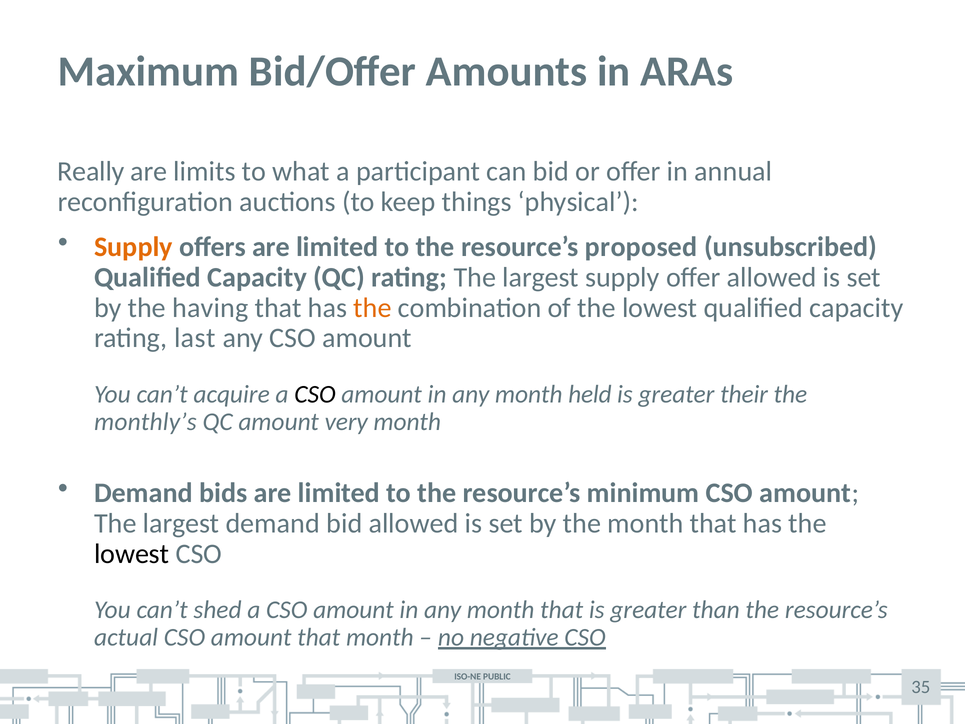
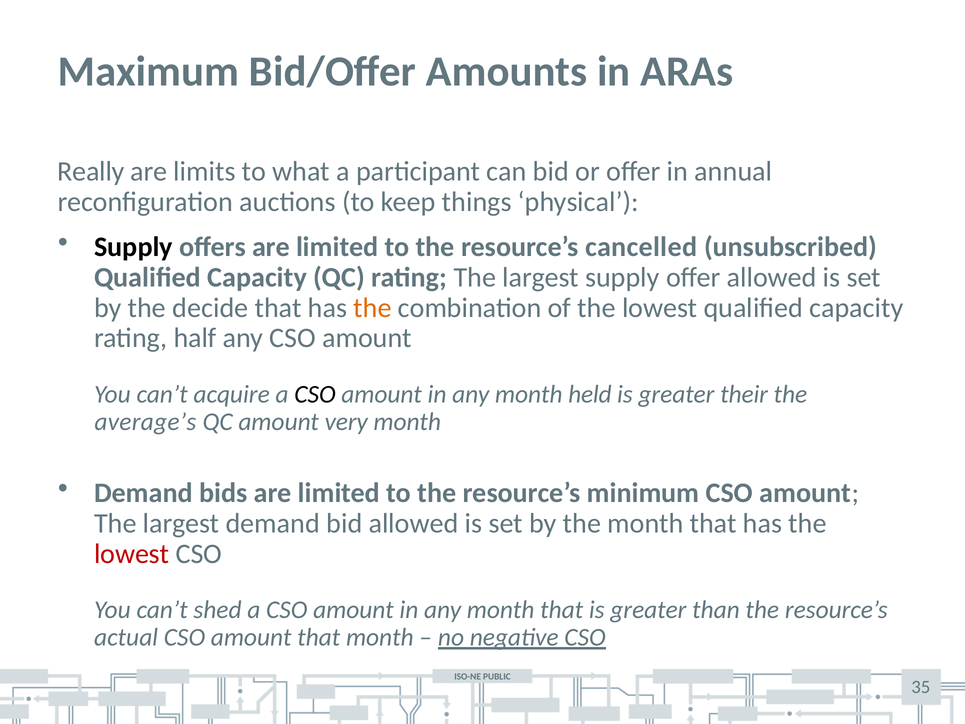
Supply colour: orange -> black (133, 247)
proposed: proposed -> cancelled (641, 247)
having: having -> decide (210, 308)
last: last -> half (195, 338)
monthly’s: monthly’s -> average’s (145, 422)
lowest colour: black -> red (132, 554)
